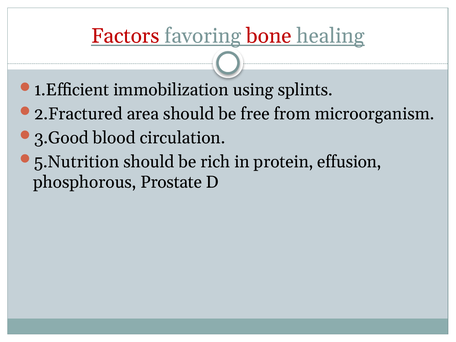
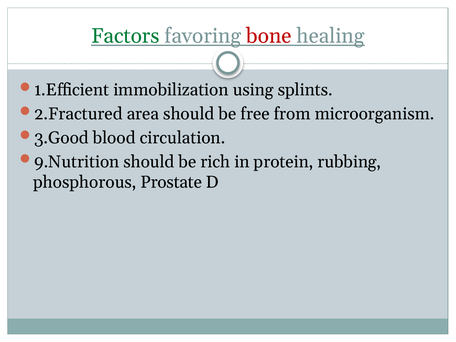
Factors colour: red -> green (125, 36)
5.Nutrition: 5.Nutrition -> 9.Nutrition (77, 162)
effusion: effusion -> rubbing (349, 162)
